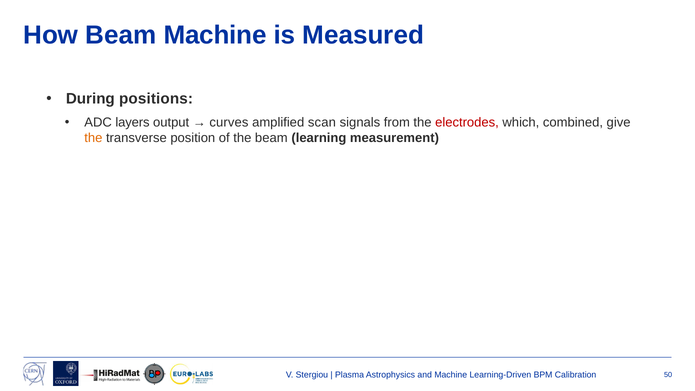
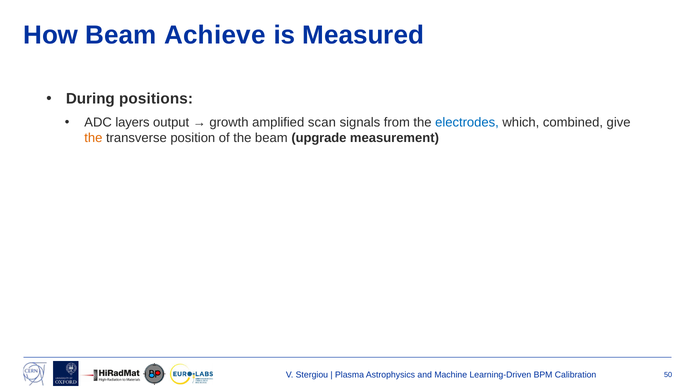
Beam Machine: Machine -> Achieve (215, 35)
curves: curves -> growth (229, 122)
electrodes colour: red -> blue (467, 122)
learning: learning -> upgrade (319, 138)
